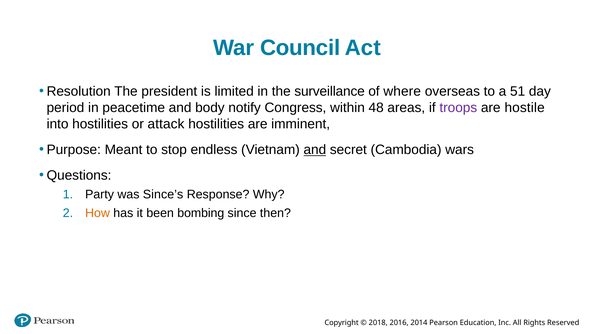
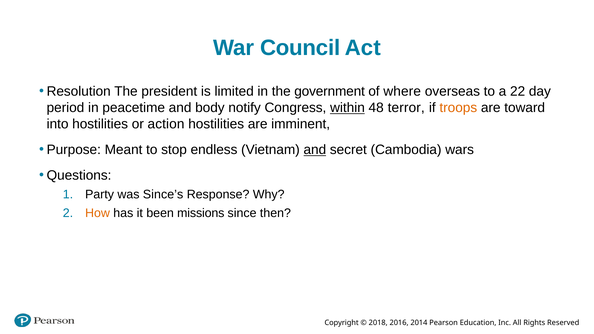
surveillance: surveillance -> government (330, 92)
51: 51 -> 22 (518, 92)
within underline: none -> present (347, 108)
areas: areas -> terror (406, 108)
troops colour: purple -> orange (458, 108)
hostile: hostile -> toward (525, 108)
attack: attack -> action (166, 124)
bombing: bombing -> missions (201, 213)
